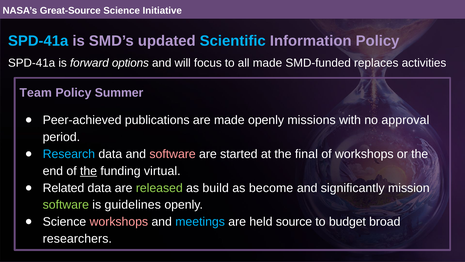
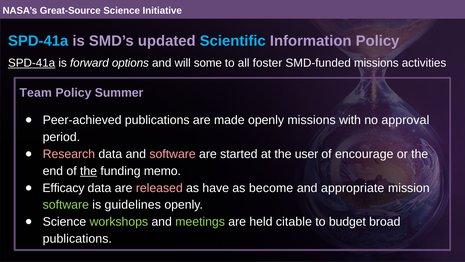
SPD-41a underline: none -> present (32, 63)
focus: focus -> some (208, 63)
all made: made -> foster (267, 63)
SMD-funded replaces: replaces -> missions (376, 63)
Research colour: light blue -> pink (69, 154)
final: final -> user (307, 154)
of workshops: workshops -> encourage (364, 154)
virtual: virtual -> memo (162, 171)
Related: Related -> Efficacy (63, 188)
released colour: light green -> pink (159, 188)
build: build -> have (216, 188)
significantly: significantly -> appropriate (353, 188)
workshops colour: pink -> light green (119, 222)
meetings colour: light blue -> light green (200, 222)
source: source -> citable (294, 222)
researchers: researchers -> publications (77, 238)
